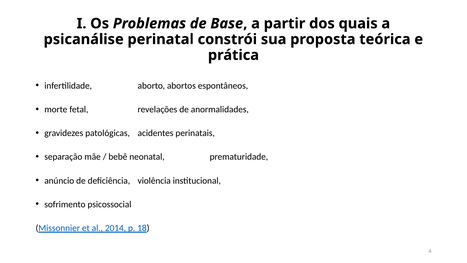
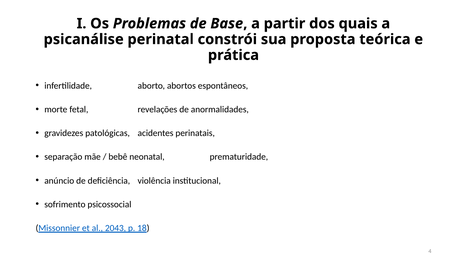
2014: 2014 -> 2043 (115, 228)
